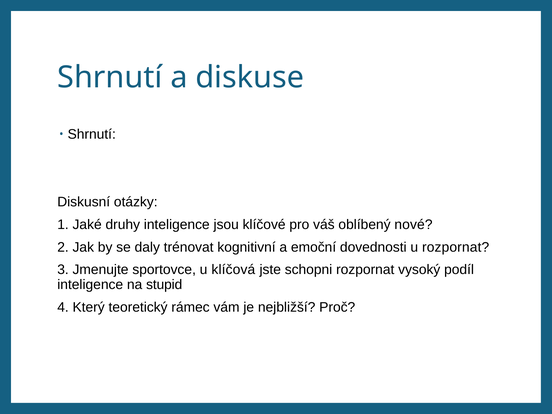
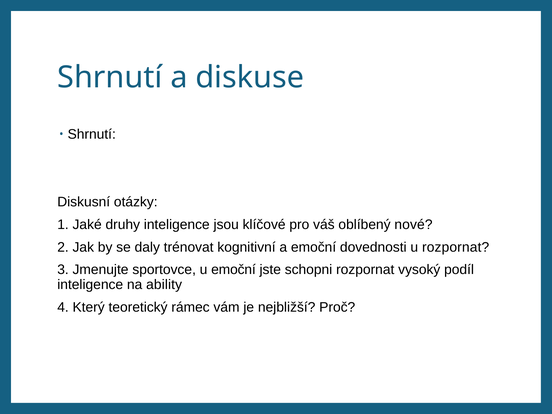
u klíčová: klíčová -> emoční (233, 270)
stupid: stupid -> ability (164, 285)
